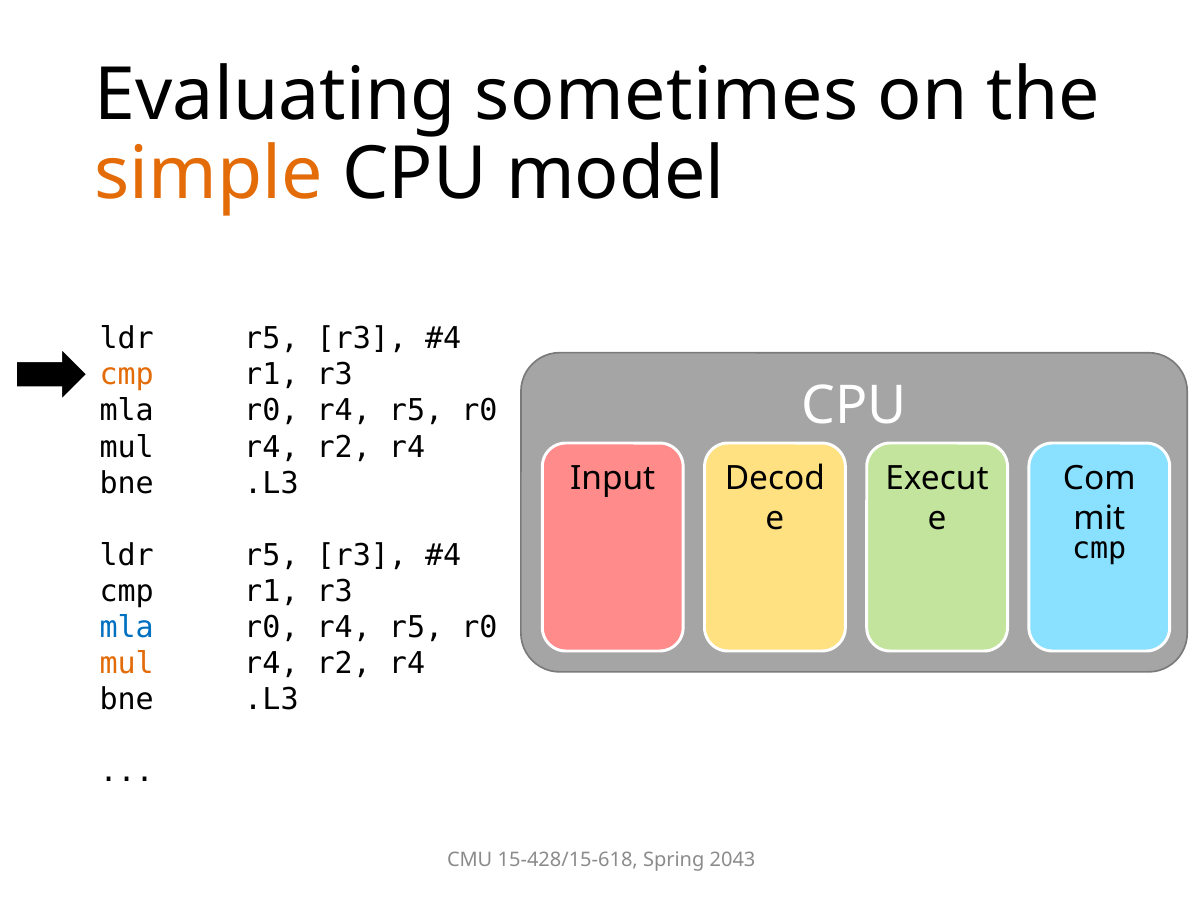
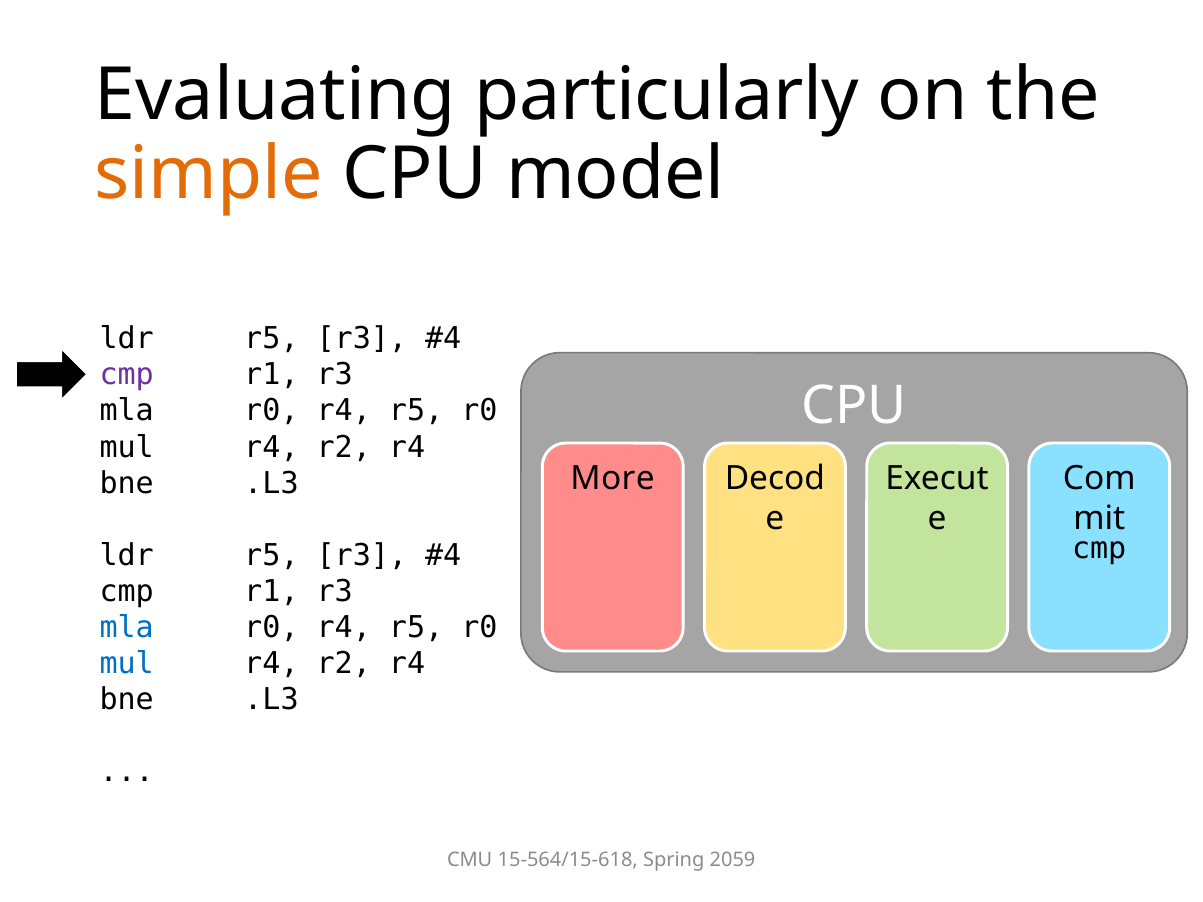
sometimes: sometimes -> particularly (667, 95)
cmp colour: orange -> purple (127, 375)
Input: Input -> More (613, 478)
mul colour: orange -> blue (127, 664)
15-428/15-618: 15-428/15-618 -> 15-564/15-618 (568, 860)
2043: 2043 -> 2059 (733, 860)
